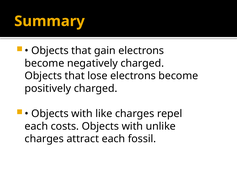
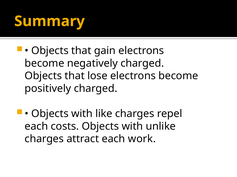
fossil: fossil -> work (142, 139)
